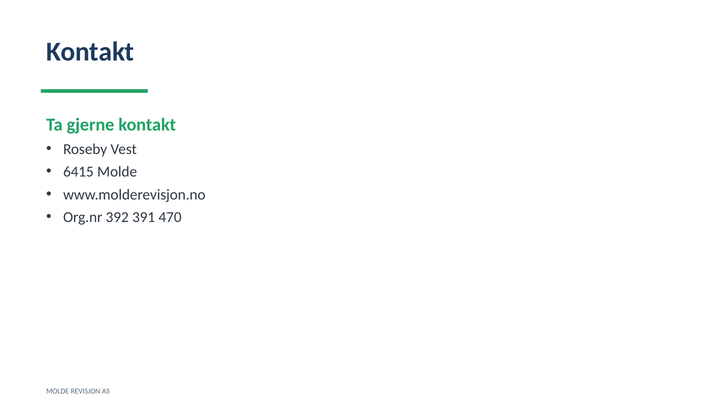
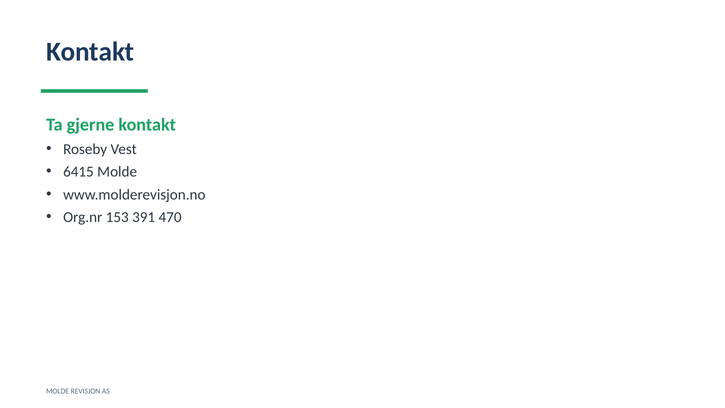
392: 392 -> 153 (117, 217)
